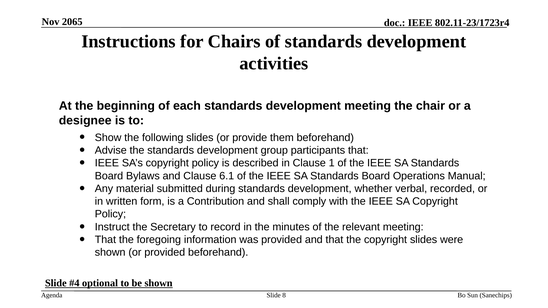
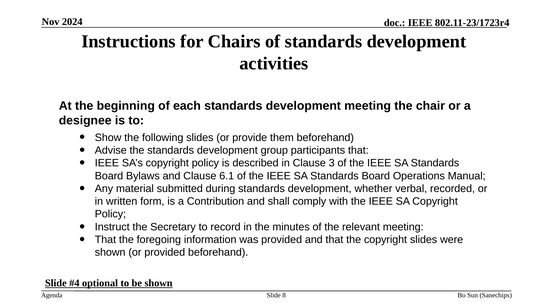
2065: 2065 -> 2024 (72, 22)
1: 1 -> 3 (332, 163)
